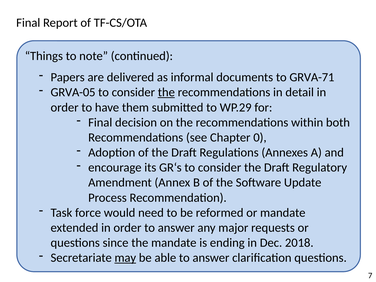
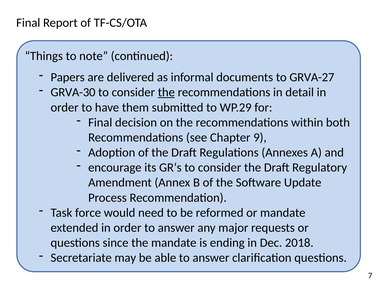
GRVA-71: GRVA-71 -> GRVA-27 (312, 77)
GRVA-05: GRVA-05 -> GRVA-30 (73, 92)
0: 0 -> 9 (260, 137)
may underline: present -> none (125, 258)
